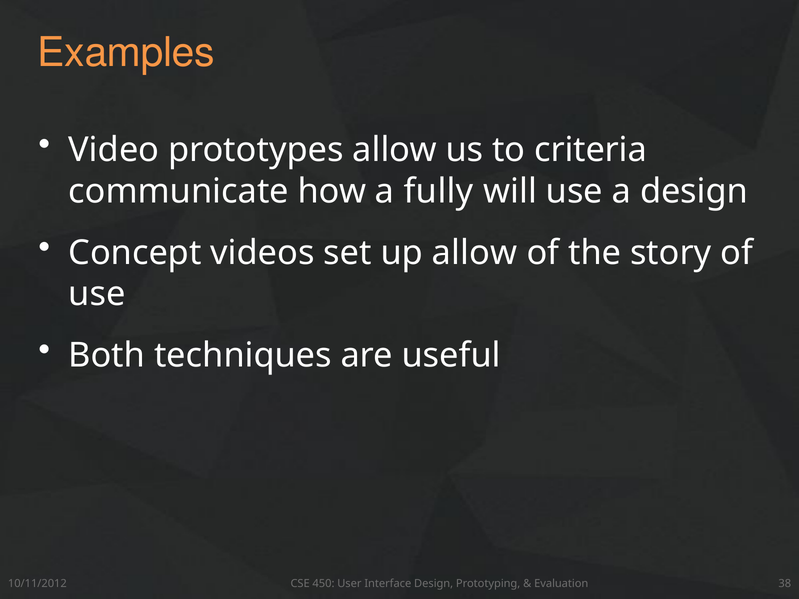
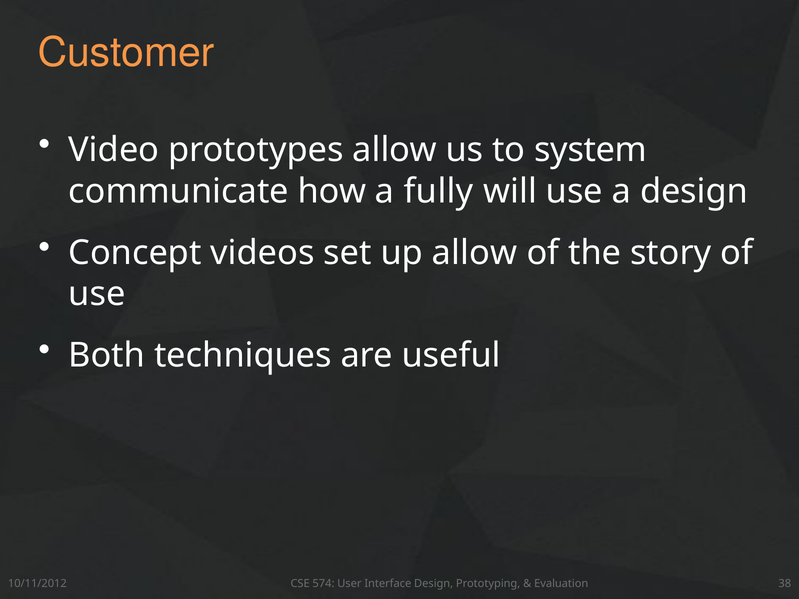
Examples: Examples -> Customer (126, 53)
criteria: criteria -> system (591, 150)
450: 450 -> 574 (323, 584)
